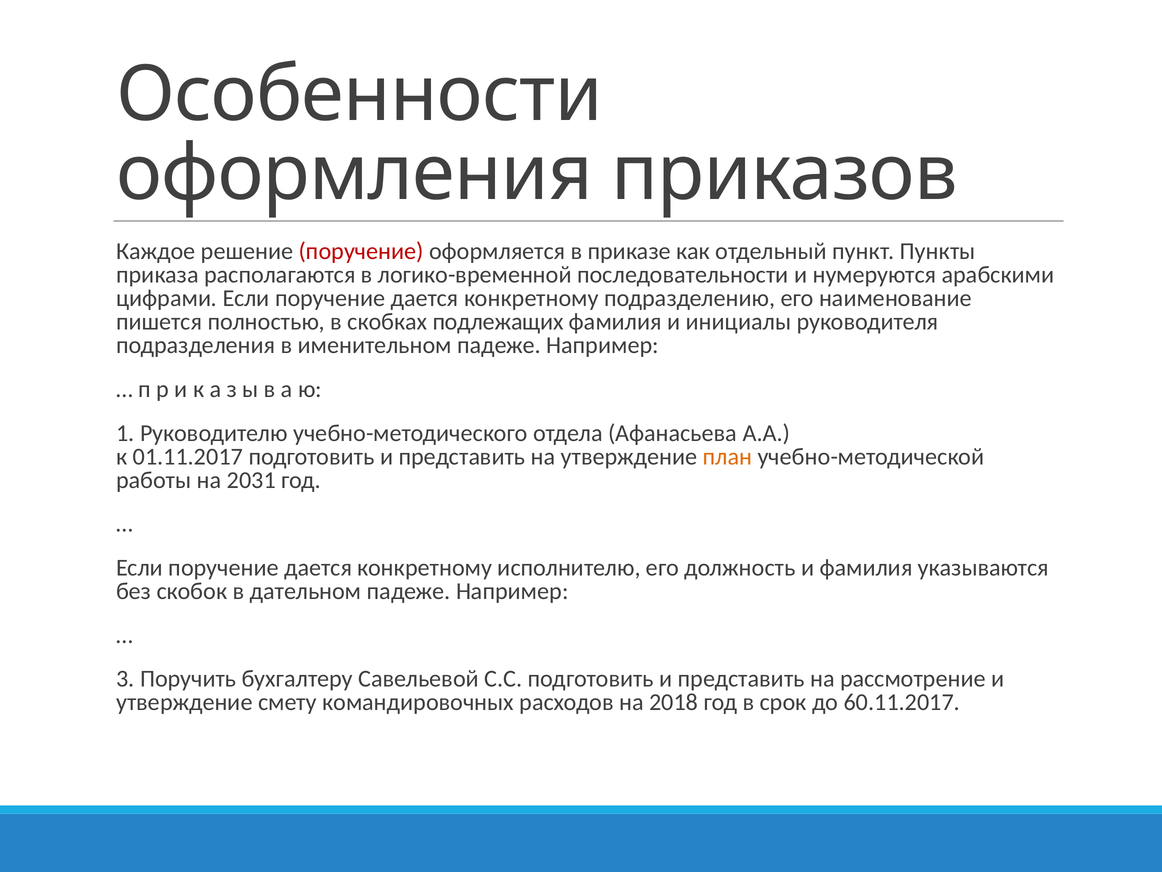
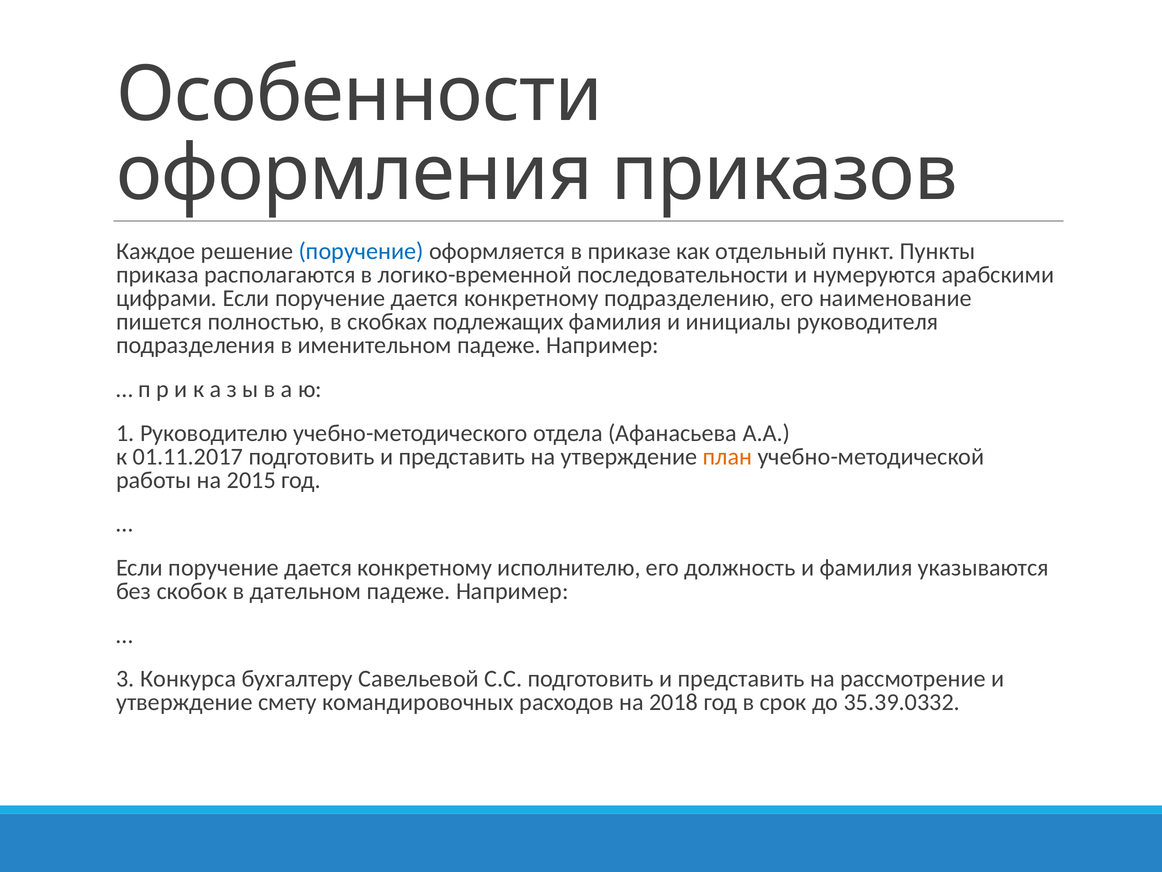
поручение colour: red -> blue (361, 251)
2031: 2031 -> 2015 (251, 480)
Поручить: Поручить -> Конкурса (188, 678)
60.11.2017: 60.11.2017 -> 35.39.0332 (902, 702)
